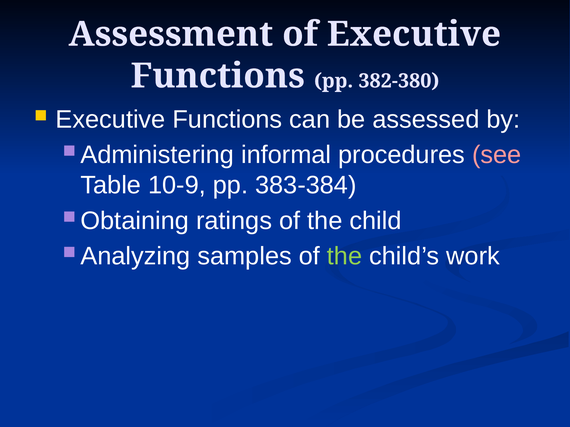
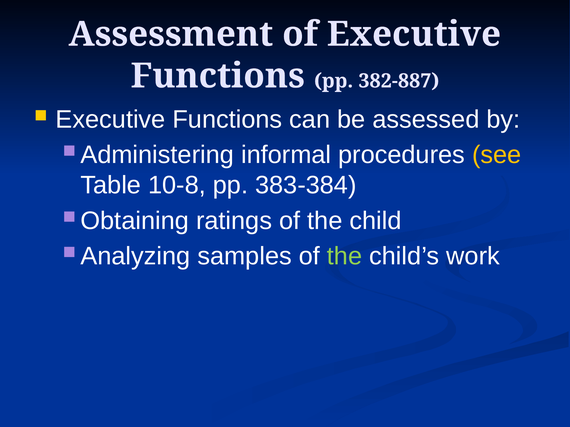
382-380: 382-380 -> 382-887 (399, 81)
see colour: pink -> yellow (497, 155)
10-9: 10-9 -> 10-8 (177, 185)
